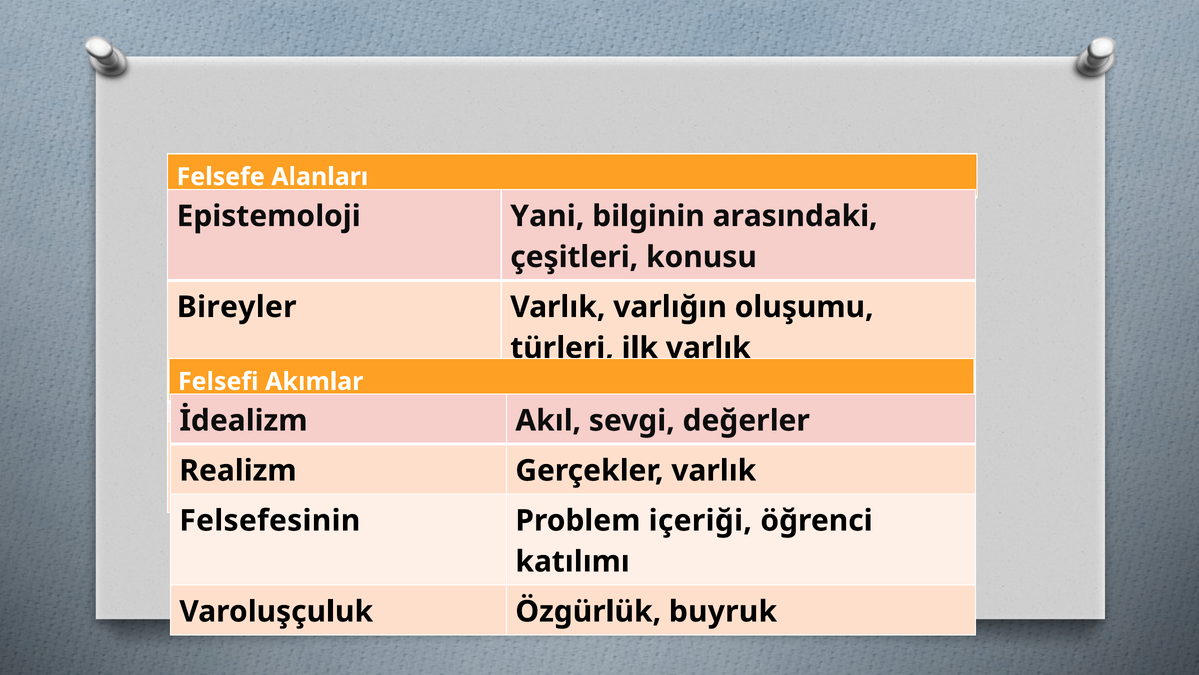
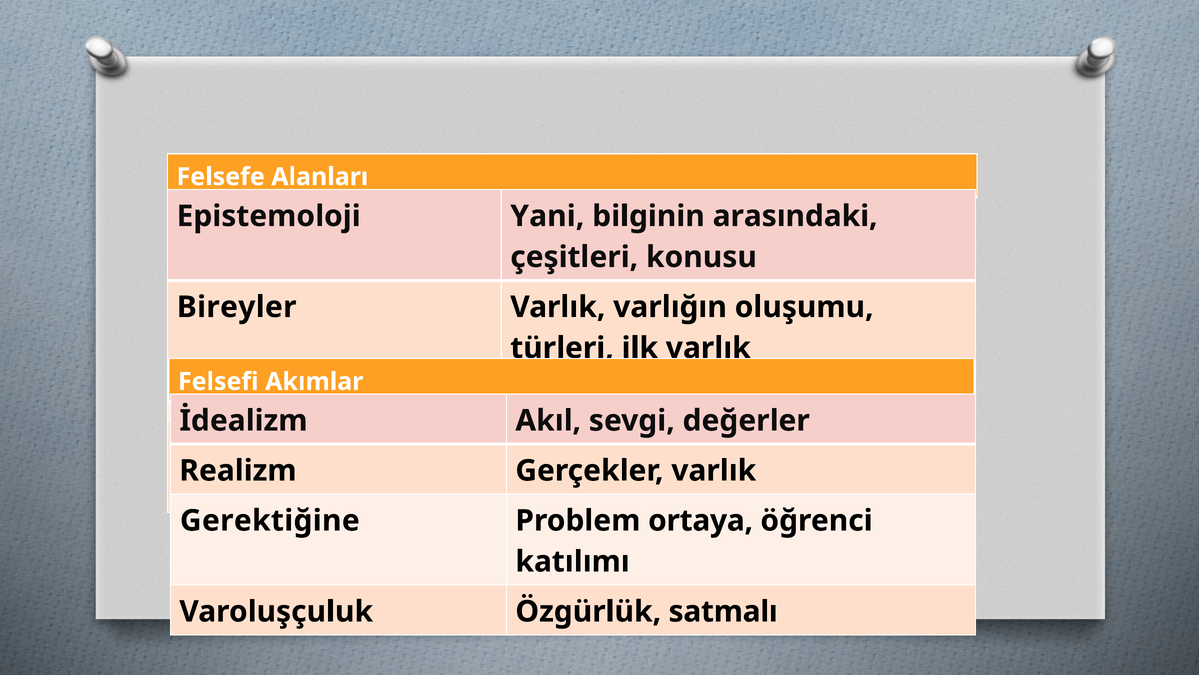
Felsefesinin: Felsefesinin -> Gerektiğine (270, 520)
içeriği: içeriği -> ortaya (701, 520)
buyruk: buyruk -> satmalı (723, 611)
